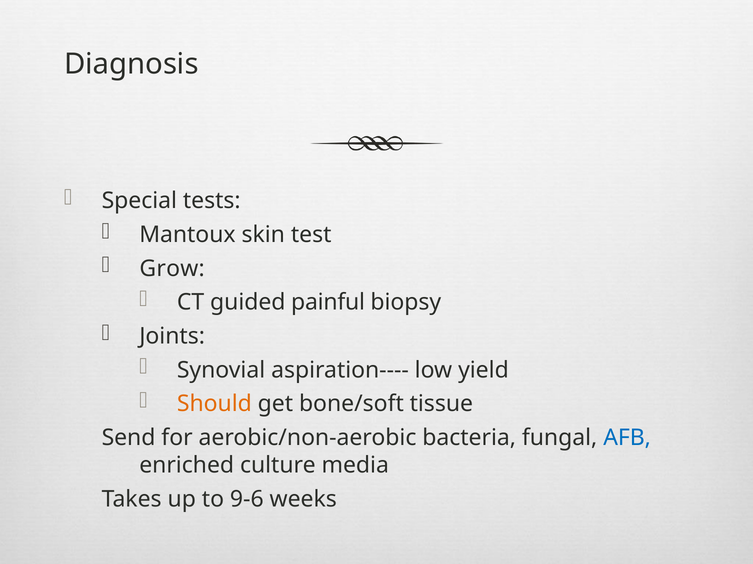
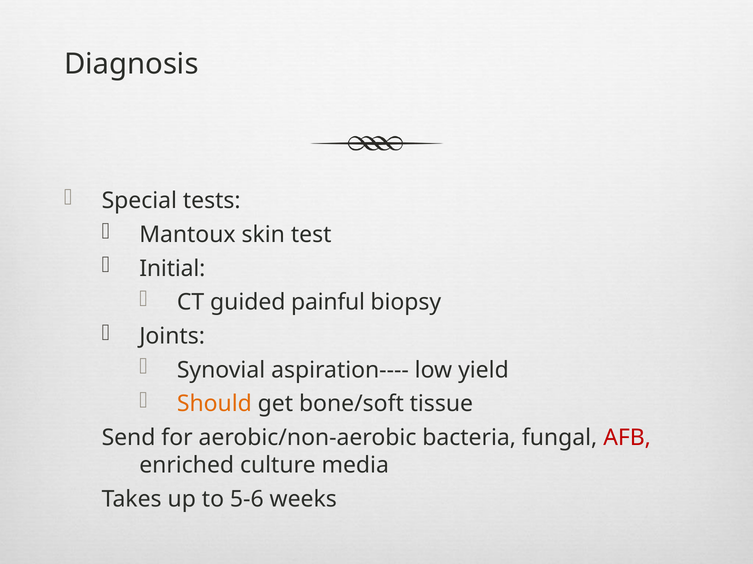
Grow: Grow -> Initial (172, 269)
AFB colour: blue -> red (627, 438)
9-6: 9-6 -> 5-6 (247, 500)
